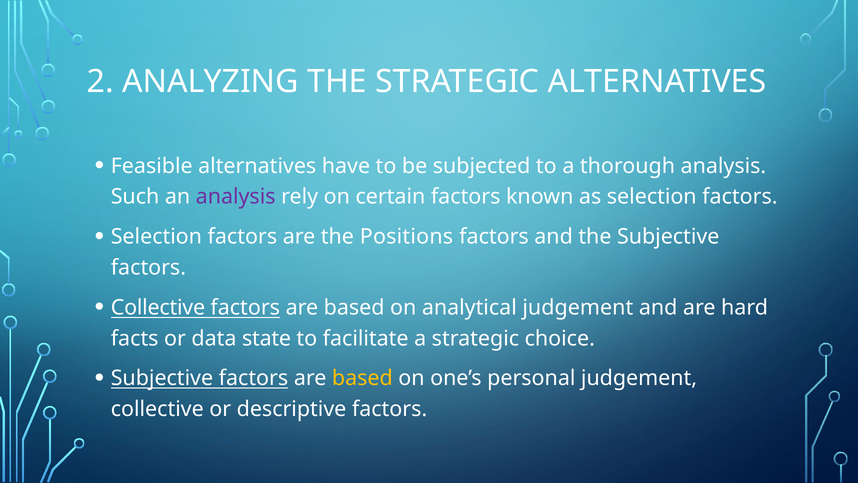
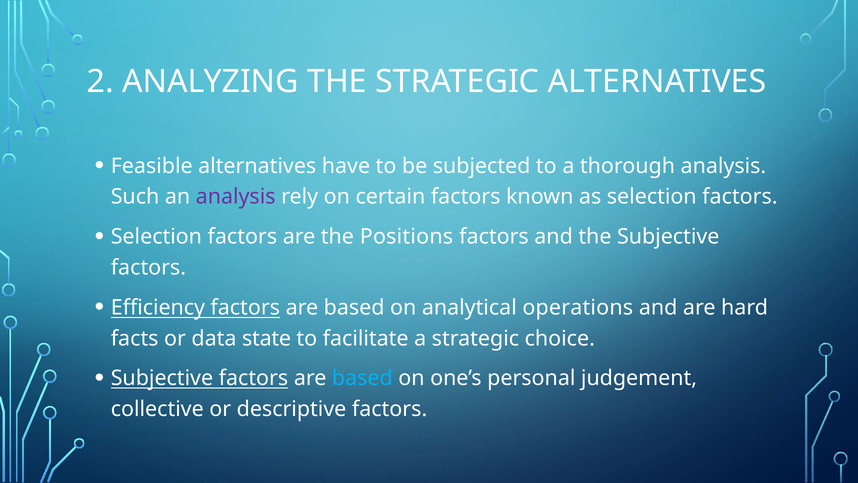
Collective: Collective -> Efficiency (158, 307)
analytical judgement: judgement -> operations (578, 307)
based colour: yellow -> light blue (362, 378)
